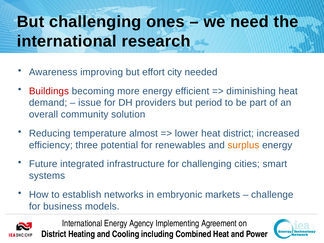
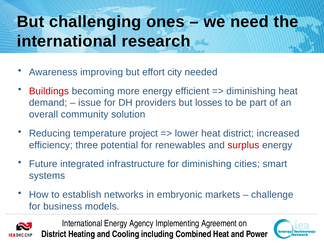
period: period -> losses (209, 103)
almost: almost -> project (144, 133)
surplus colour: orange -> red (243, 145)
for challenging: challenging -> diminishing (207, 164)
